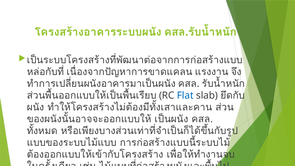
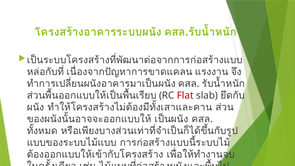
Flat colour: blue -> red (185, 95)
